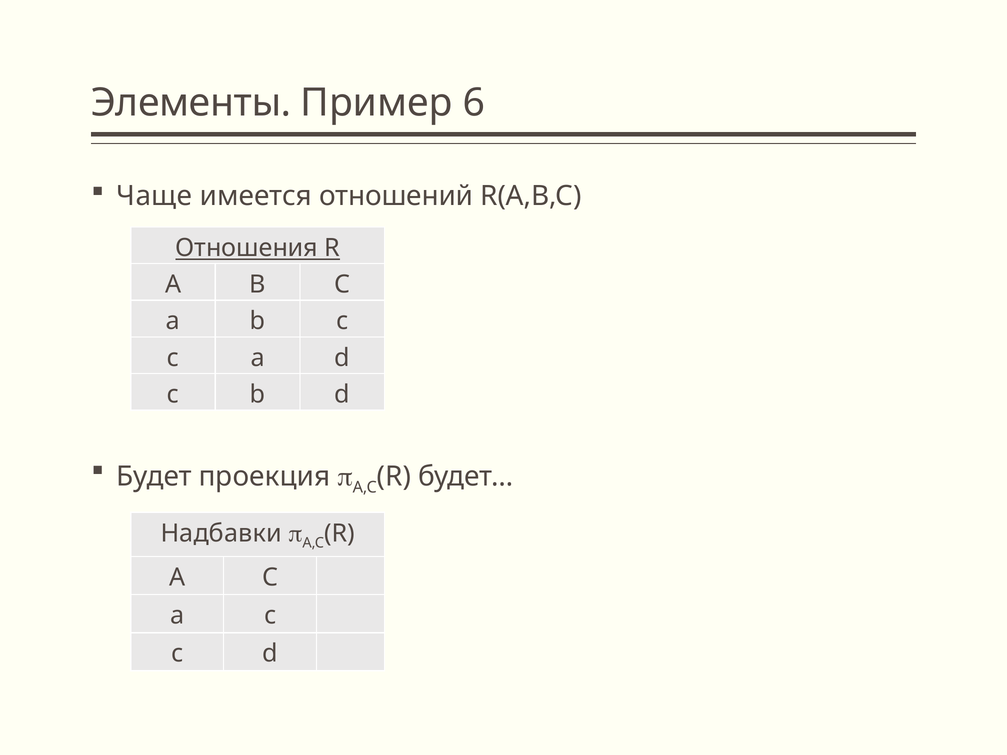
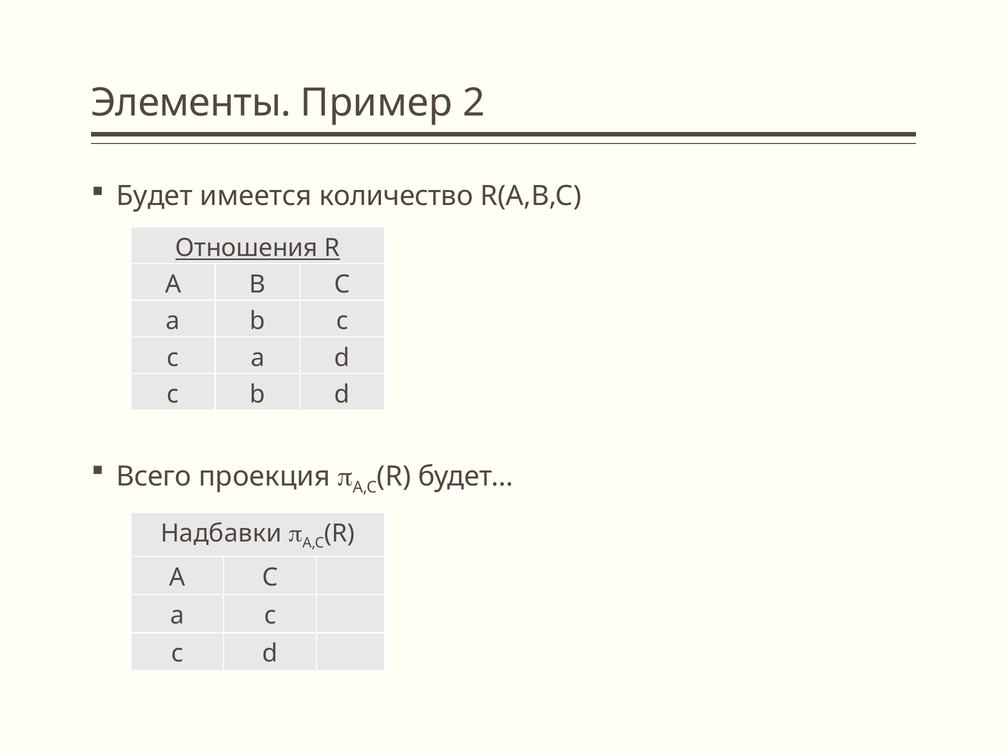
6: 6 -> 2 (474, 103)
Чаще: Чаще -> Будет (155, 196)
отношений: отношений -> количество (396, 196)
Будет: Будет -> Всего (154, 477)
